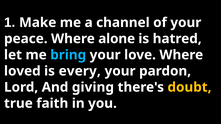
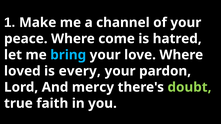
alone: alone -> come (117, 39)
giving: giving -> mercy (93, 87)
doubt colour: yellow -> light green (189, 87)
